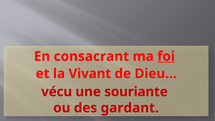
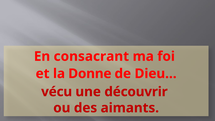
foi underline: present -> none (166, 56)
Vivant: Vivant -> Donne (90, 74)
souriante: souriante -> découvrir (136, 92)
gardant: gardant -> aimants (130, 108)
